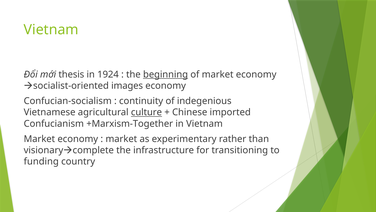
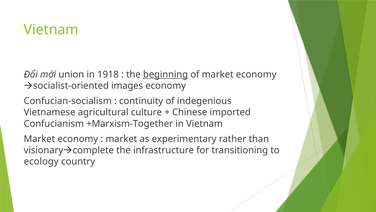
thesis: thesis -> union (71, 74)
1924: 1924 -> 1918 (108, 74)
culture underline: present -> none (146, 112)
funding: funding -> ecology (41, 161)
